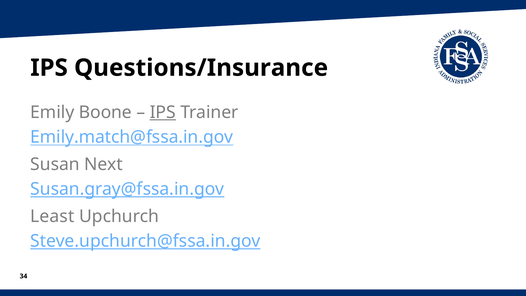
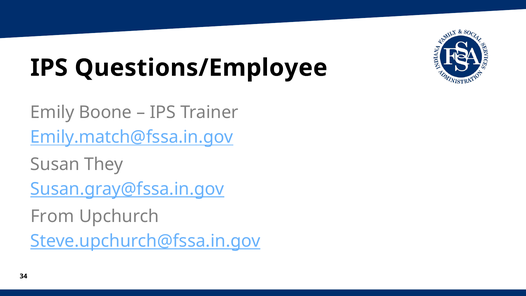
Questions/Insurance: Questions/Insurance -> Questions/Employee (201, 68)
IPS underline: present -> none (163, 112)
Next: Next -> They (104, 164)
Least: Least -> From (52, 216)
